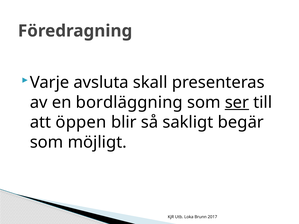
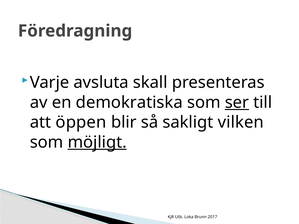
bordläggning: bordläggning -> demokratiska (129, 103)
begär: begär -> vilken (241, 122)
möjligt underline: none -> present (97, 142)
